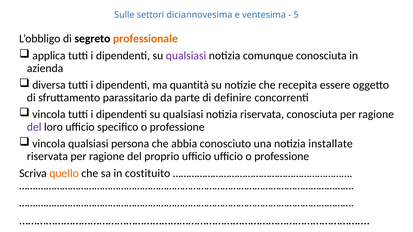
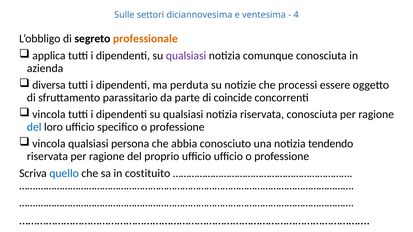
5: 5 -> 4 (296, 15)
quantità: quantità -> perduta (189, 85)
recepita: recepita -> processi (298, 85)
definire: definire -> coincide (233, 98)
del colour: purple -> blue (34, 127)
installate: installate -> tendendo (331, 144)
quello colour: orange -> blue (64, 173)
